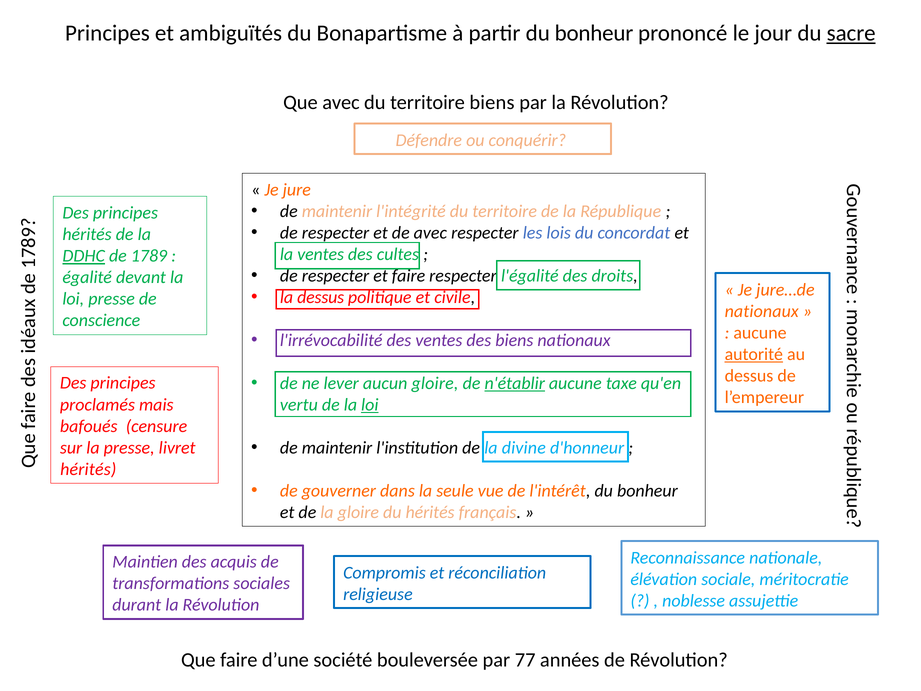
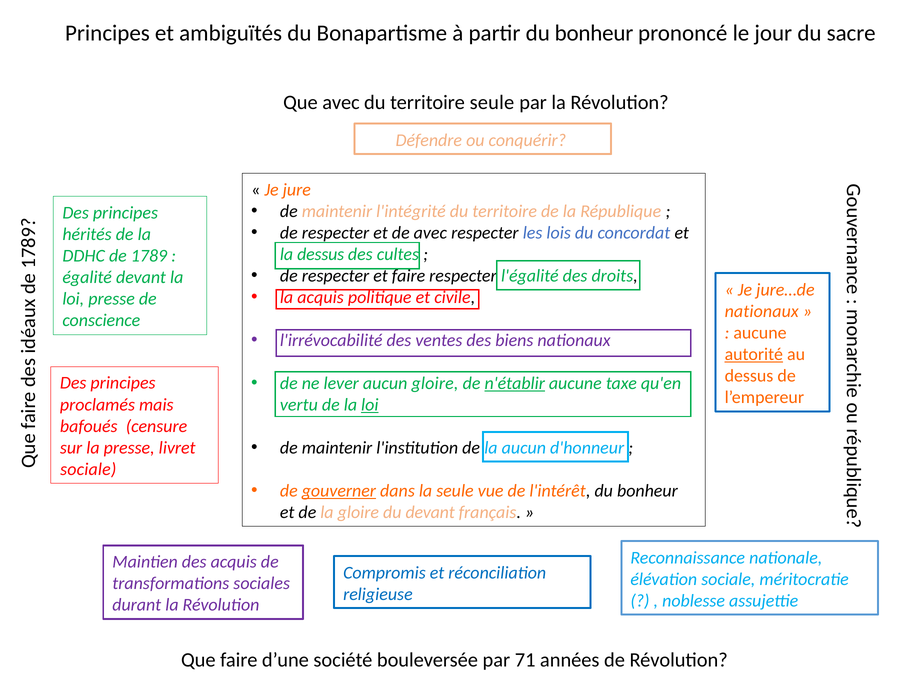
sacre underline: present -> none (851, 33)
territoire biens: biens -> seule (492, 102)
la ventes: ventes -> dessus (321, 254)
DDHC underline: present -> none (84, 256)
la dessus: dessus -> acquis (321, 297)
la divine: divine -> aucun (524, 448)
hérités: hérités -> sociale (88, 469)
gouverner underline: none -> present (339, 491)
du hérités: hérités -> devant (430, 512)
77: 77 -> 71 (525, 660)
